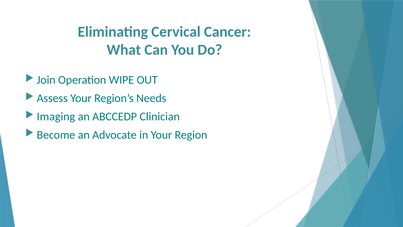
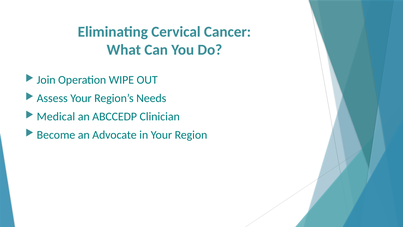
Imaging: Imaging -> Medical (56, 116)
